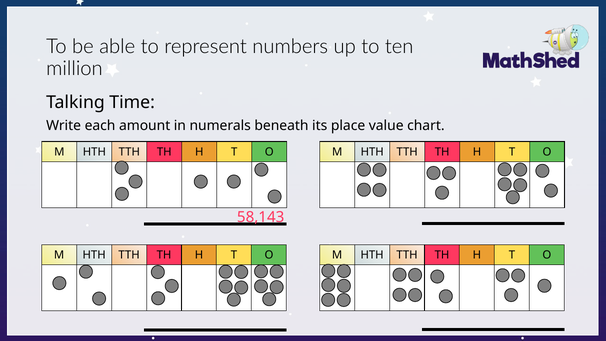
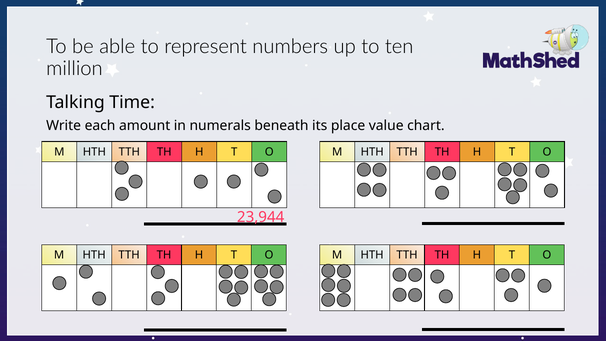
58,143: 58,143 -> 23,944 (261, 217)
